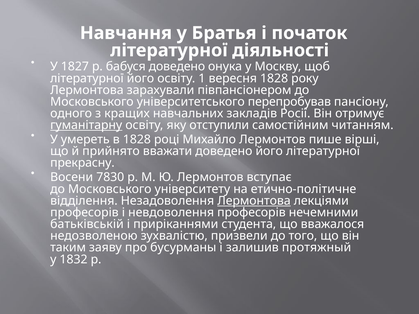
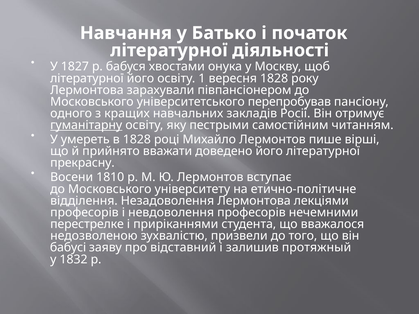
Братья: Братья -> Батько (224, 33)
бабуся доведено: доведено -> хвостами (177, 67)
отступили: отступили -> пестрыми (219, 125)
7830: 7830 -> 1810 (110, 177)
Лермонтова underline: present -> none (254, 201)
батьківській: батьківській -> перестрелке (87, 224)
таким: таким -> бабусі (68, 248)
бусурманы: бусурманы -> відставний (183, 248)
